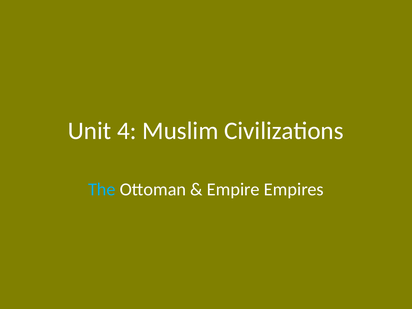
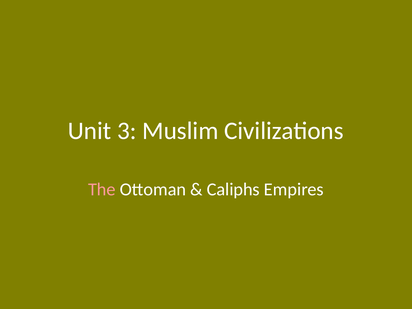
4: 4 -> 3 (127, 131)
The colour: light blue -> pink (102, 189)
Empire: Empire -> Caliphs (233, 189)
